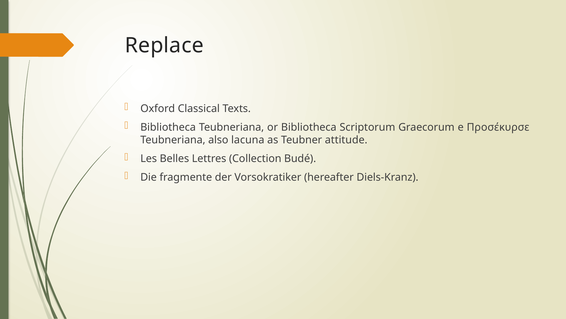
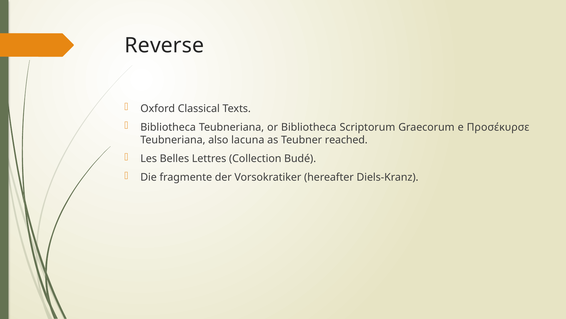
Replace: Replace -> Reverse (164, 45)
attitude: attitude -> reached (346, 140)
